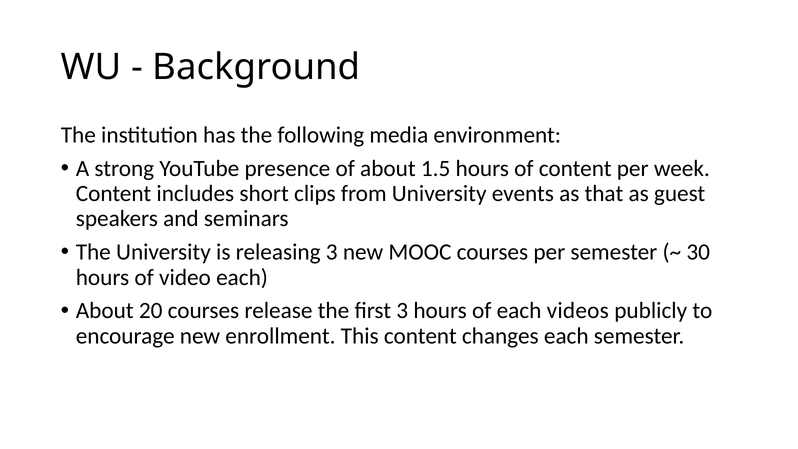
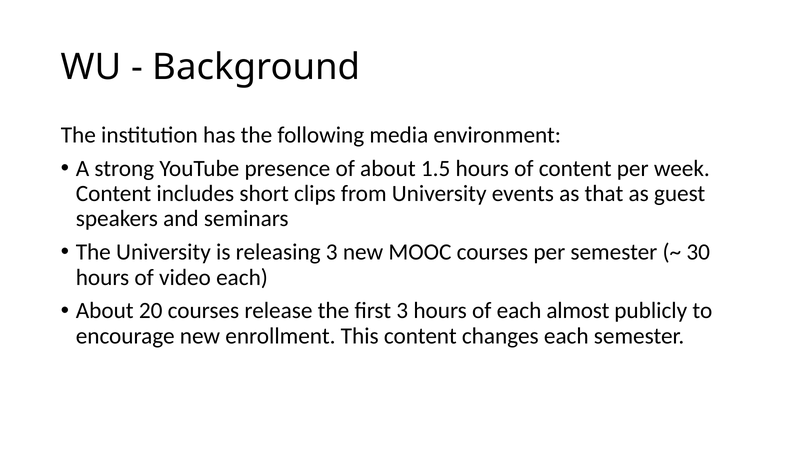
videos: videos -> almost (578, 311)
